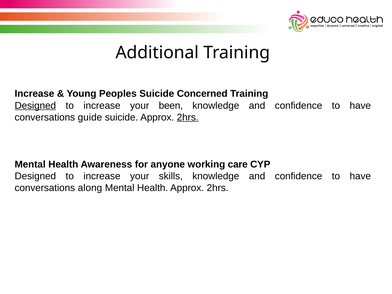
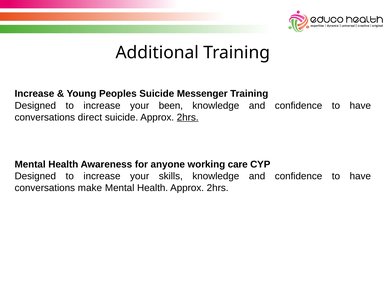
Concerned: Concerned -> Messenger (202, 94)
Designed underline: present -> none (35, 106)
guide: guide -> direct (90, 117)
along: along -> make (90, 188)
